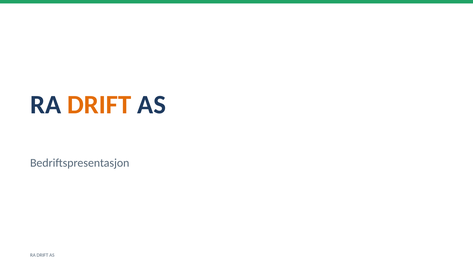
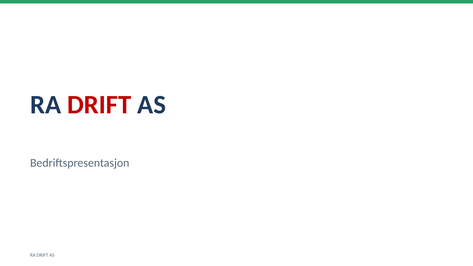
DRIFT colour: orange -> red (99, 105)
